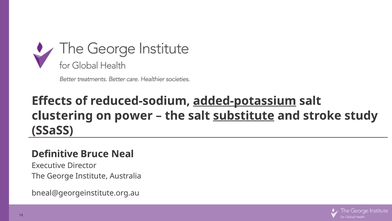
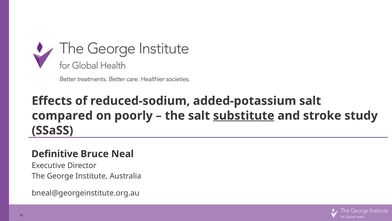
added-potassium underline: present -> none (245, 101)
clustering: clustering -> compared (62, 115)
power: power -> poorly (134, 115)
